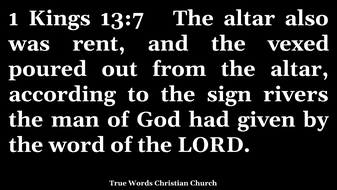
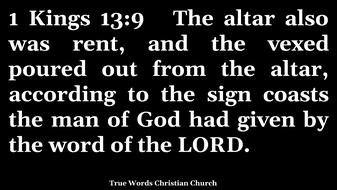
13:7: 13:7 -> 13:9 (122, 18)
rivers: rivers -> coasts (296, 94)
